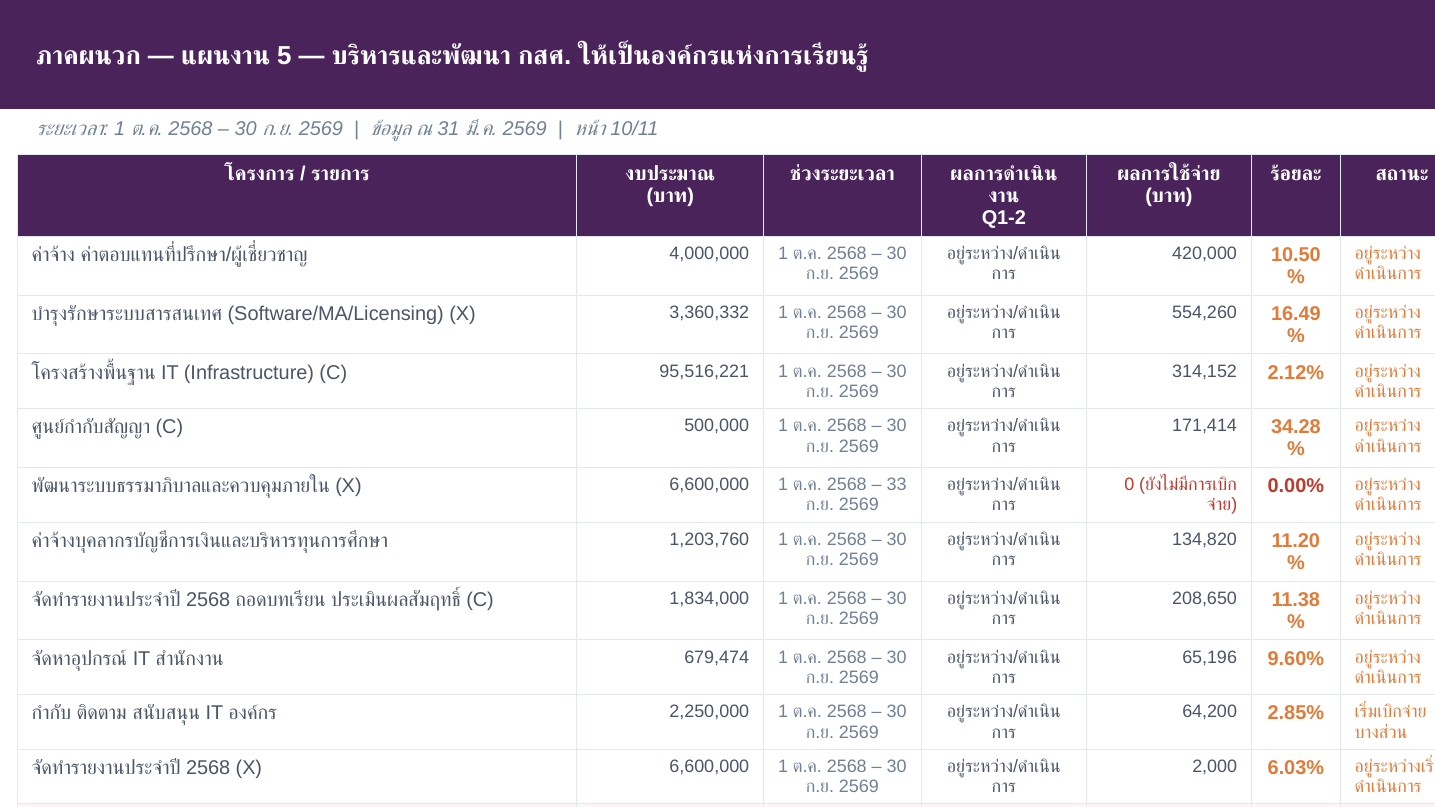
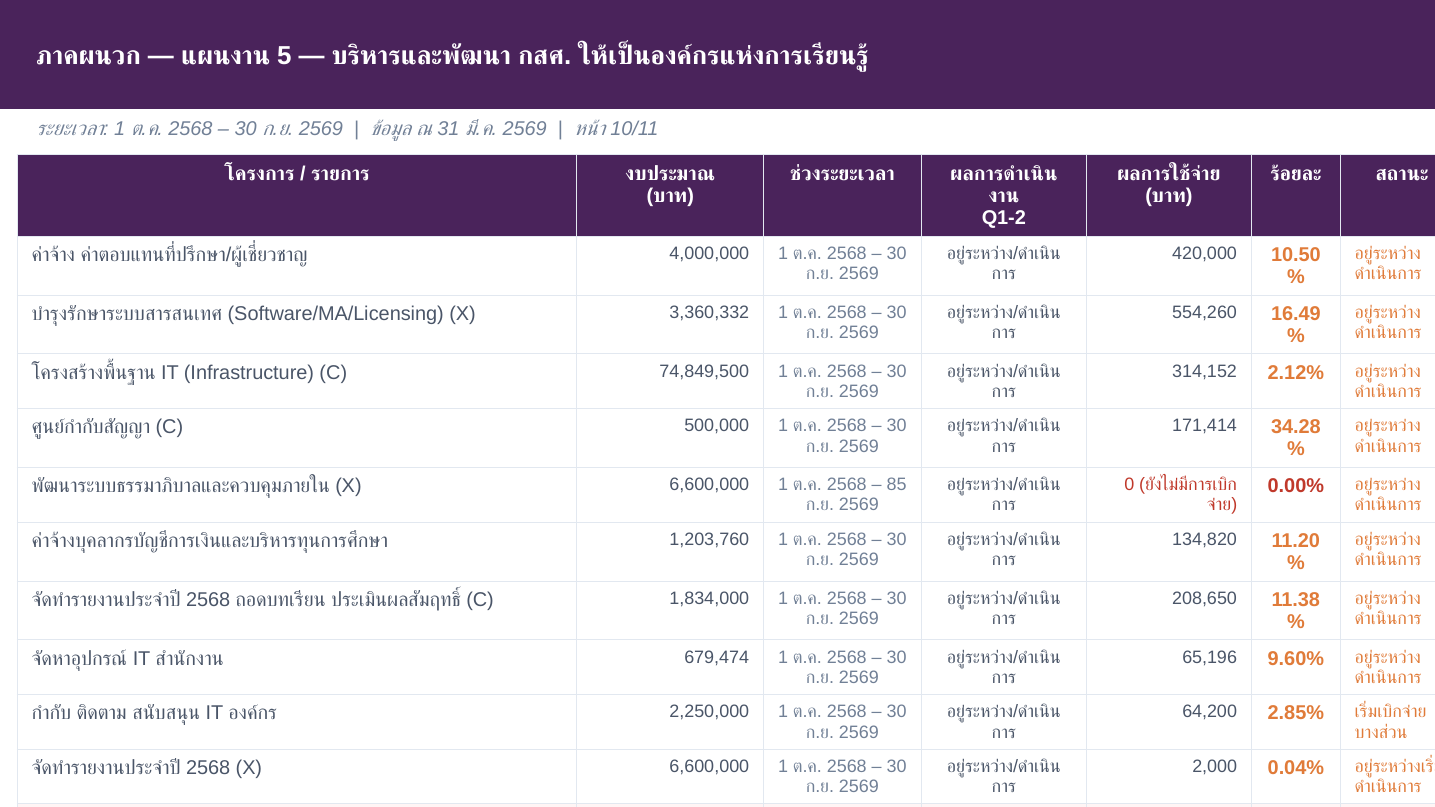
95,516,221: 95,516,221 -> 74,849,500 (704, 372)
33: 33 -> 85 (897, 485)
6.03%: 6.03% -> 0.04% (1296, 768)
